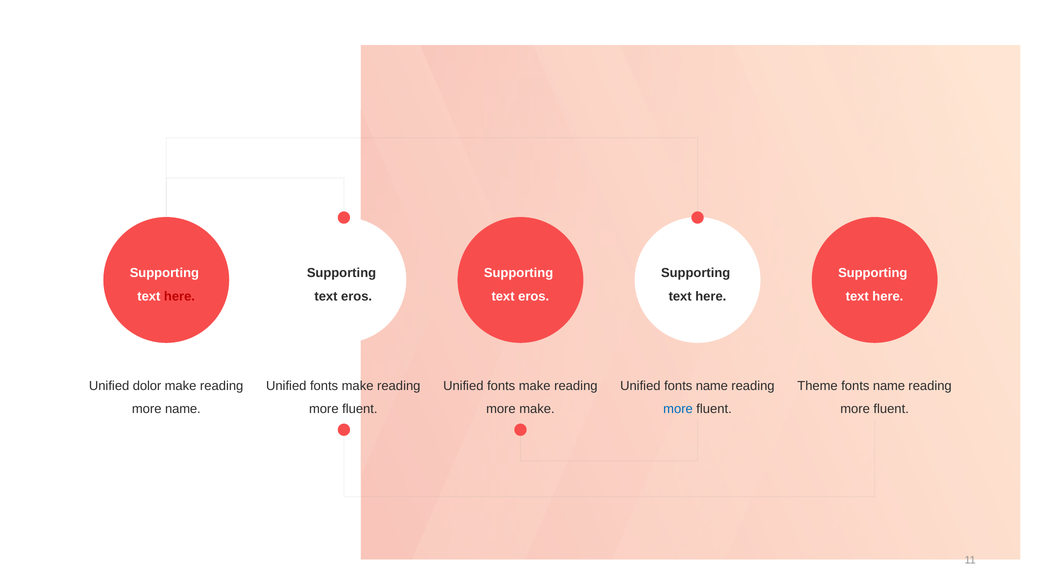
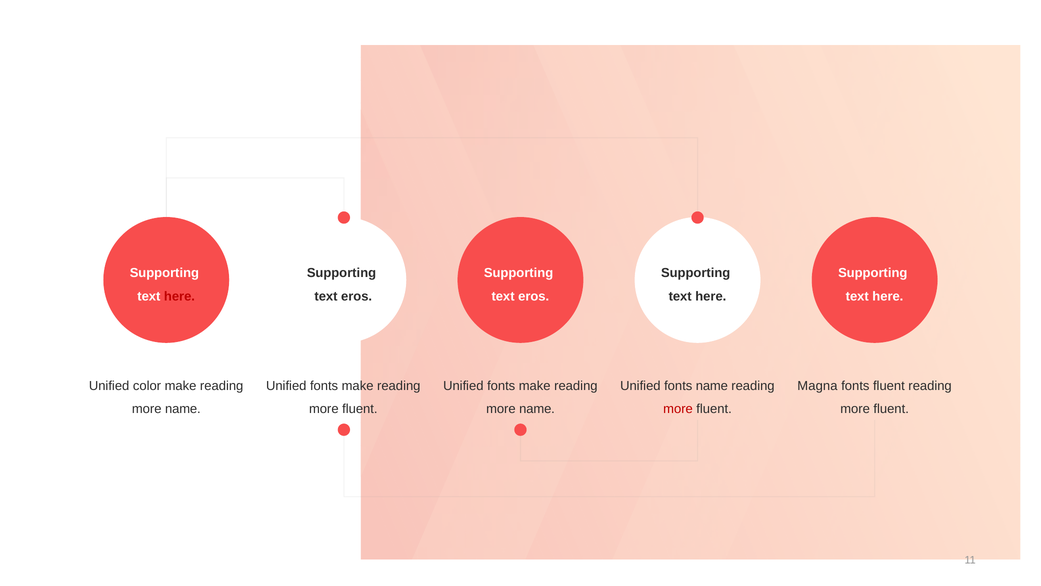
dolor: dolor -> color (147, 385)
Theme: Theme -> Magna (817, 385)
name: name -> fluent (889, 385)
make: make -> name (537, 409)
more colour: blue -> red (678, 409)
